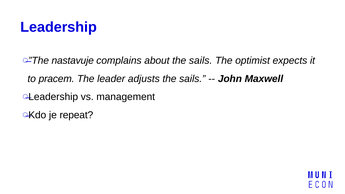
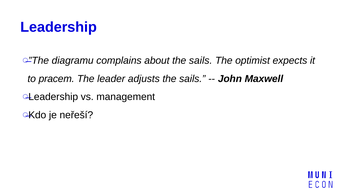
nastavuje: nastavuje -> diagramu (73, 61)
repeat: repeat -> neřeší (76, 115)
